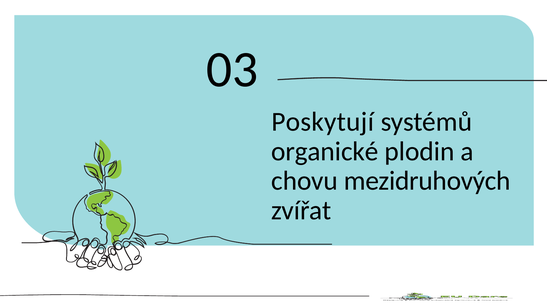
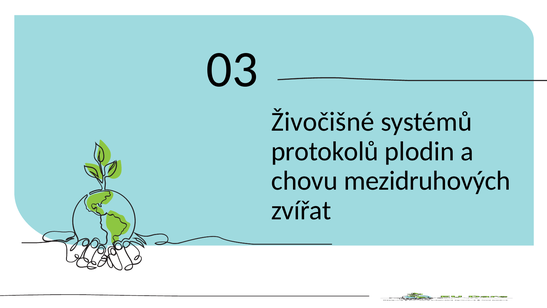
Poskytují: Poskytují -> Živočišné (323, 122)
organické: organické -> protokolů (325, 151)
